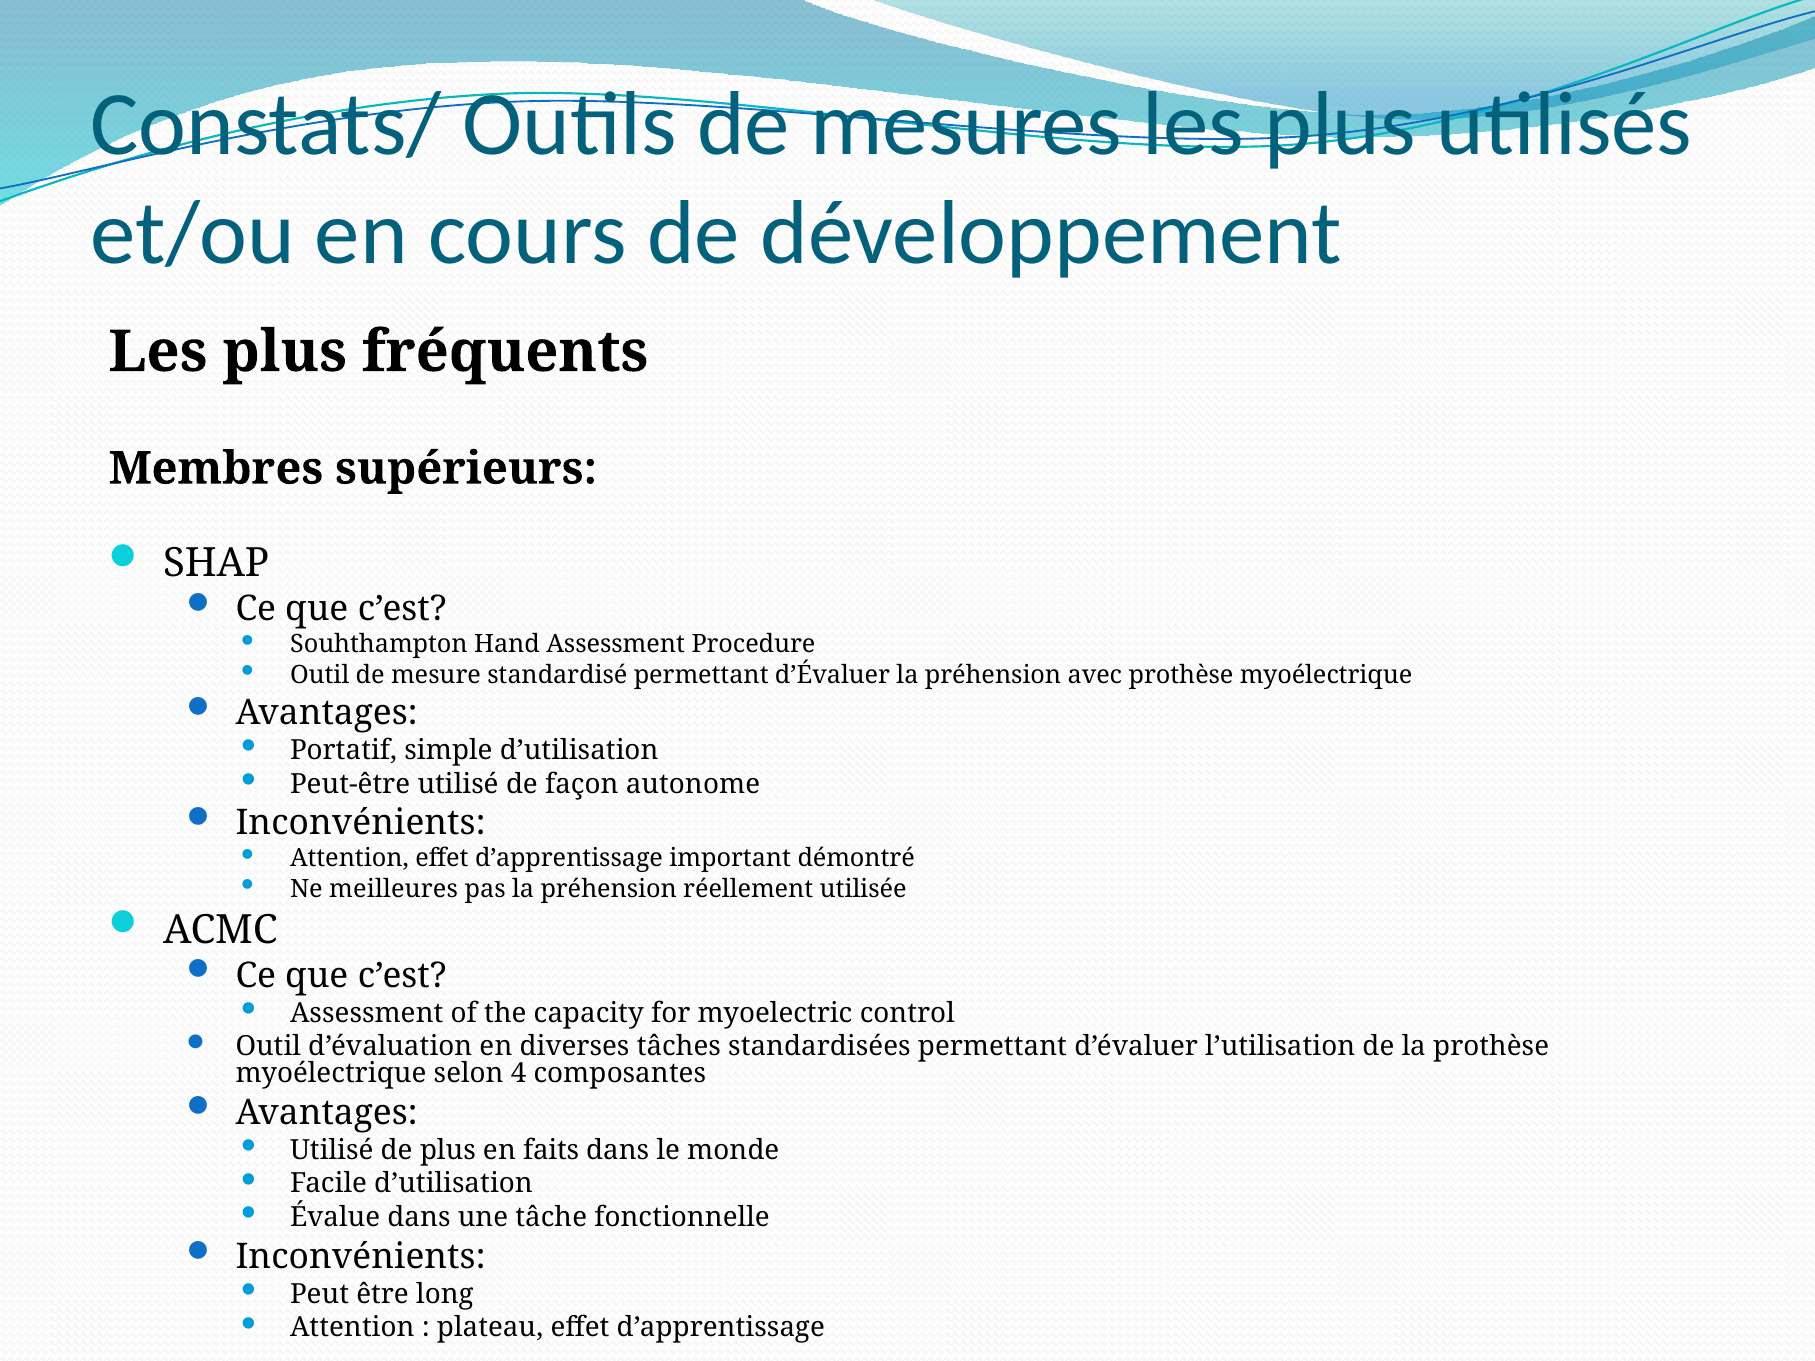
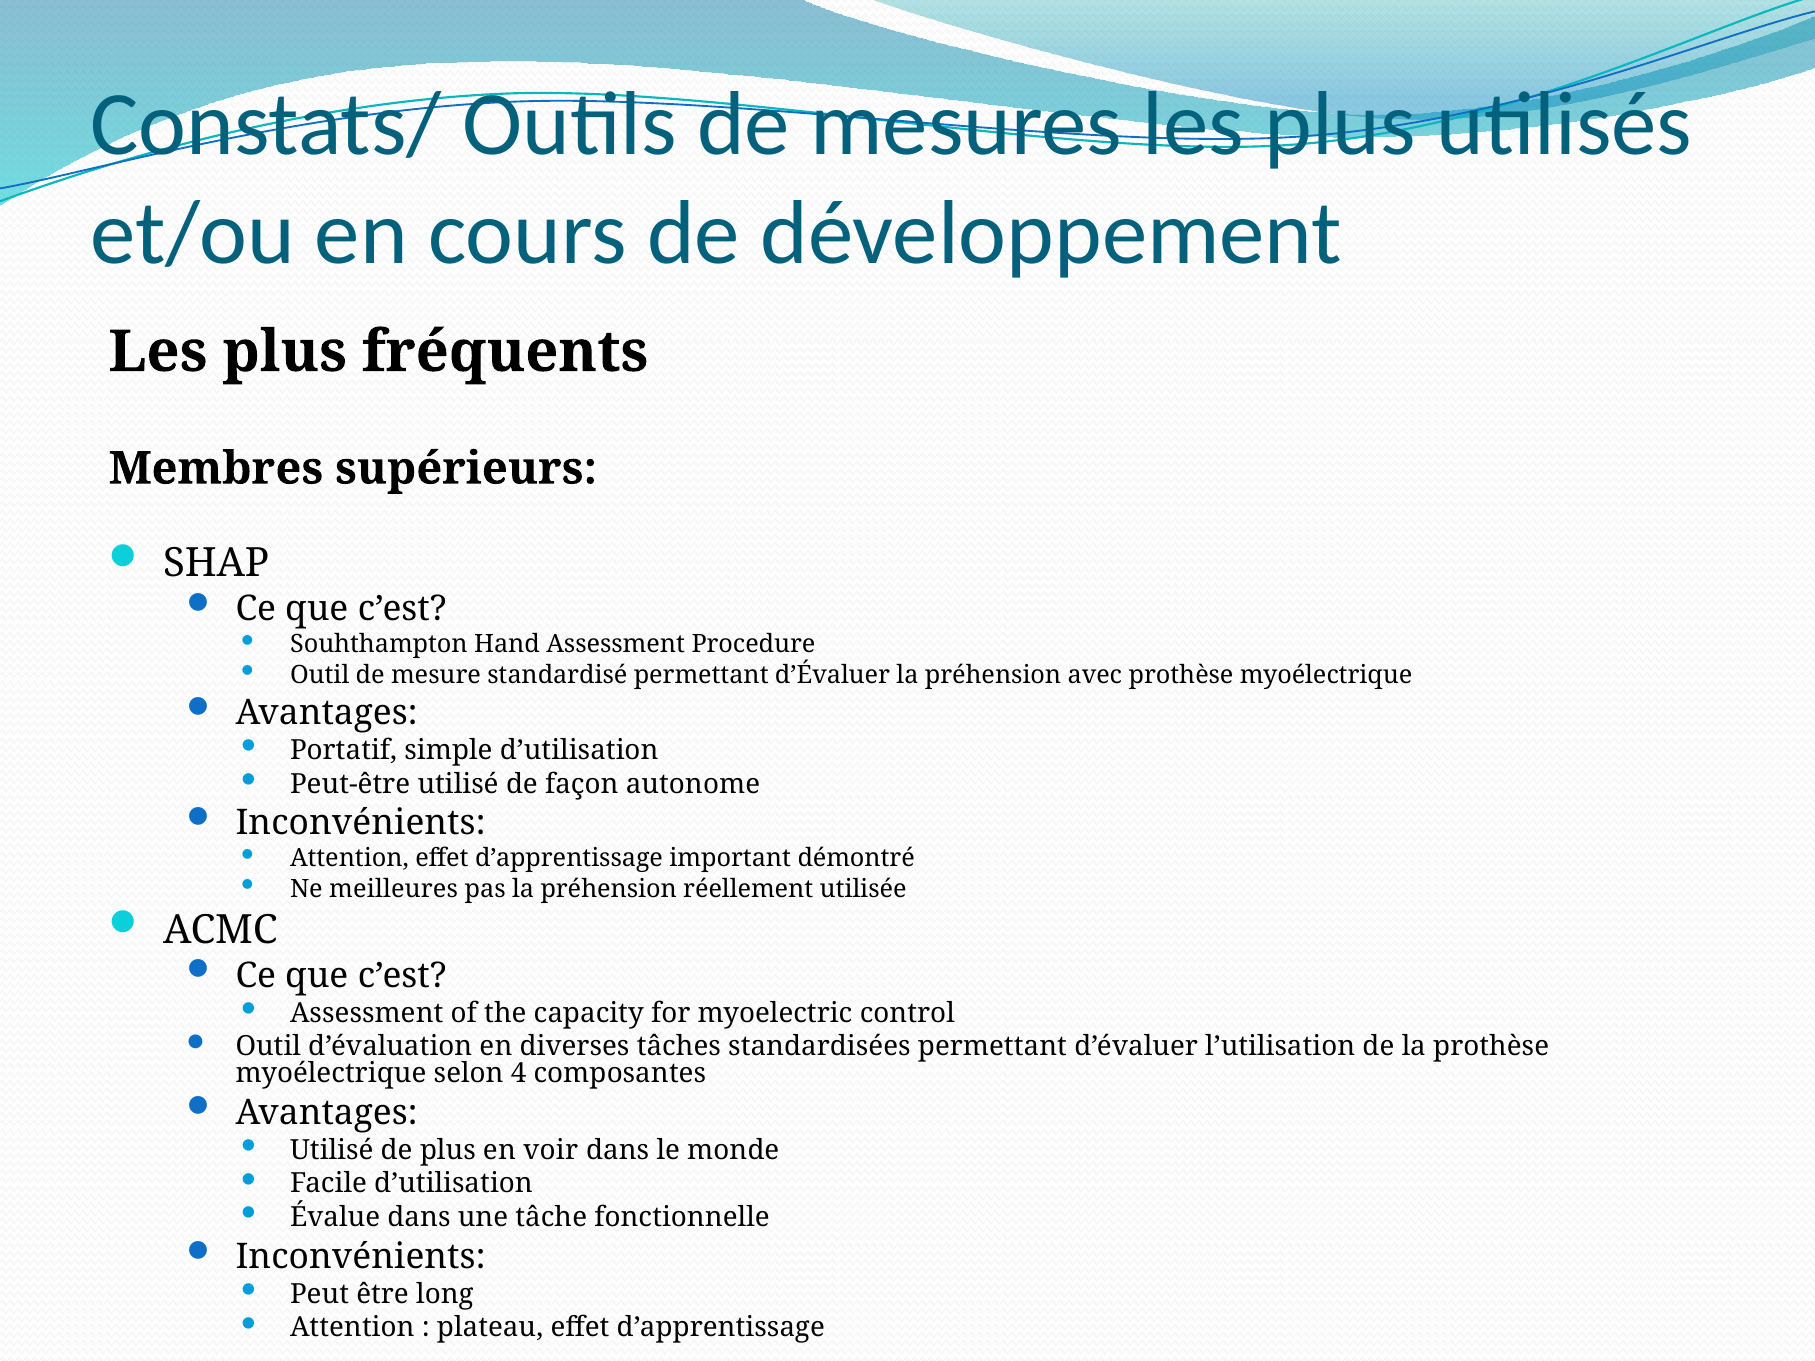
faits: faits -> voir (551, 1150)
